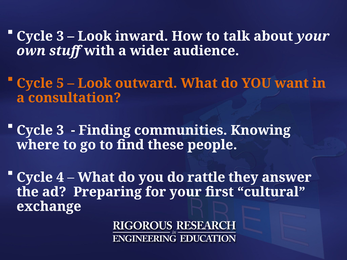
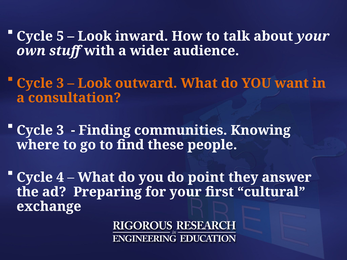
3: 3 -> 5 (60, 36)
5: 5 -> 3 (60, 83)
rattle: rattle -> point (206, 177)
